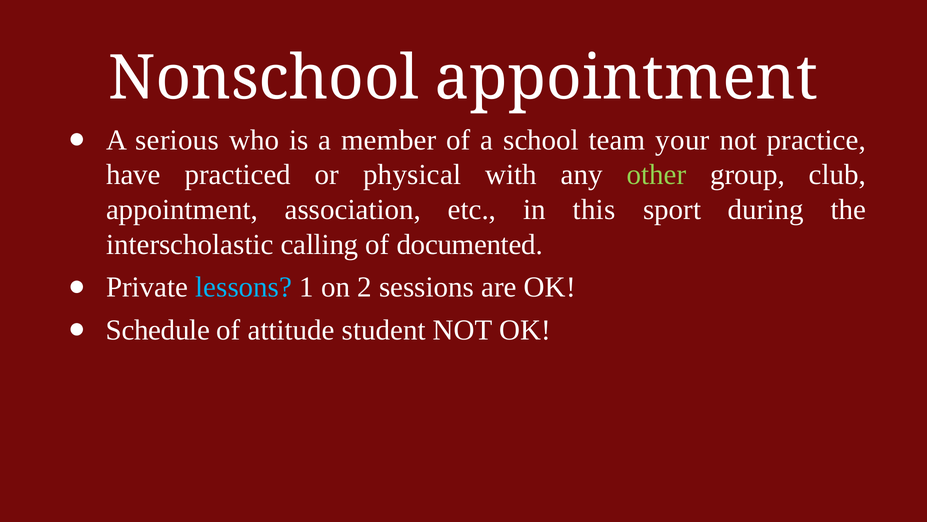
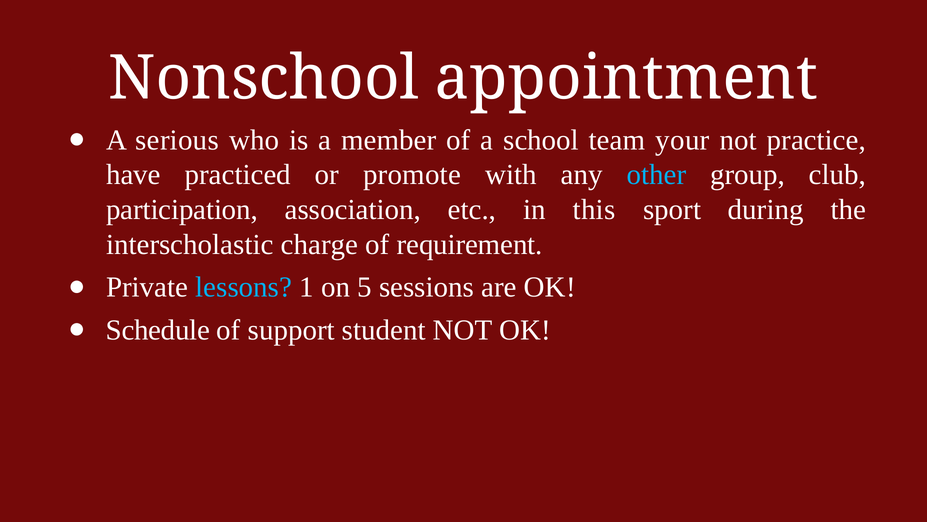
physical: physical -> promote (412, 175)
other colour: light green -> light blue (656, 175)
appointment: appointment -> participation (182, 210)
calling: calling -> charge (319, 244)
documented: documented -> requirement (470, 244)
2: 2 -> 5 (365, 287)
attitude: attitude -> support (291, 330)
